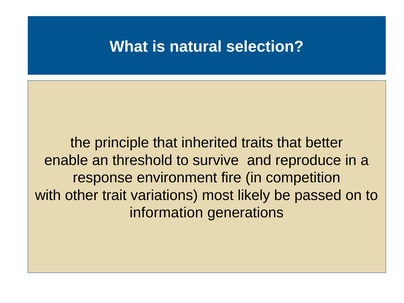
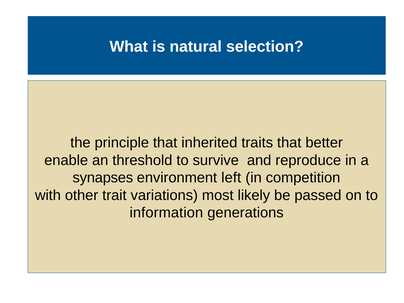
response: response -> synapses (103, 178)
fire: fire -> left (231, 178)
